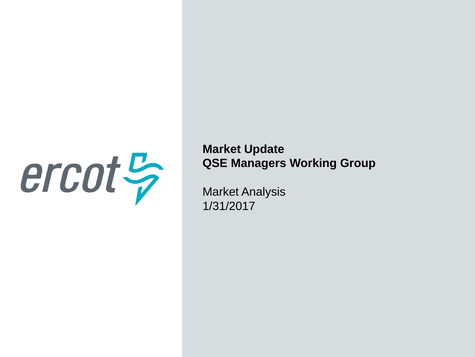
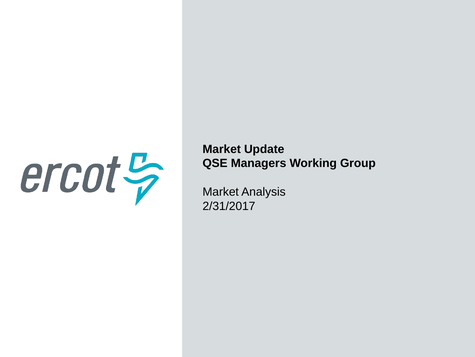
1/31/2017: 1/31/2017 -> 2/31/2017 (229, 206)
